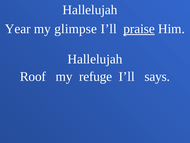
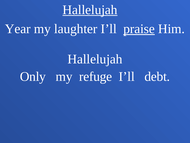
Hallelujah underline: none -> present (90, 10)
glimpse: glimpse -> laughter (76, 29)
Roof: Roof -> Only (33, 76)
says: says -> debt (157, 76)
